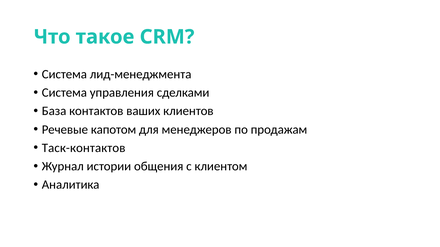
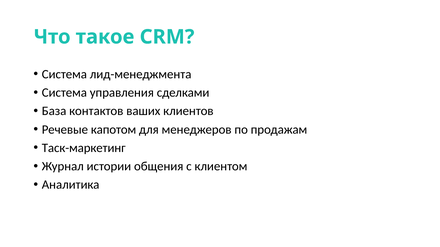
Таск-контактов: Таск-контактов -> Таск-маркетинг (84, 148)
